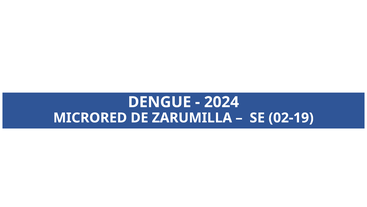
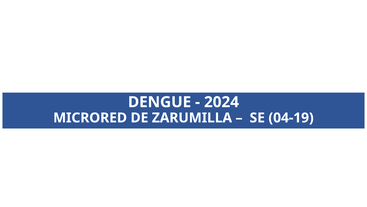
02-19: 02-19 -> 04-19 (291, 118)
